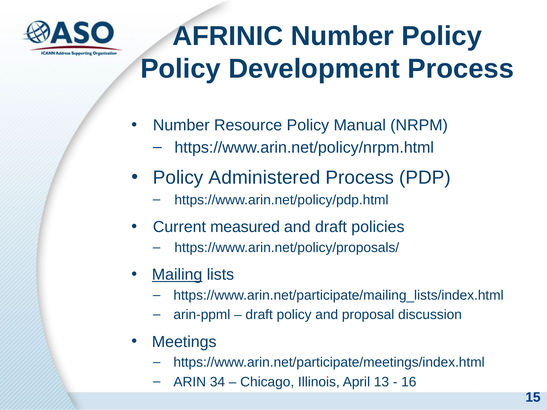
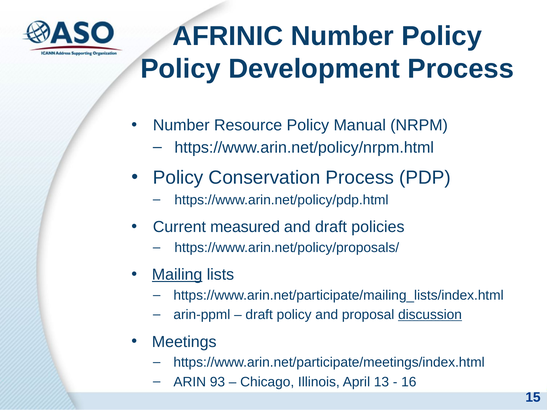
Administered: Administered -> Conservation (264, 178)
discussion underline: none -> present (430, 315)
34: 34 -> 93 (217, 382)
